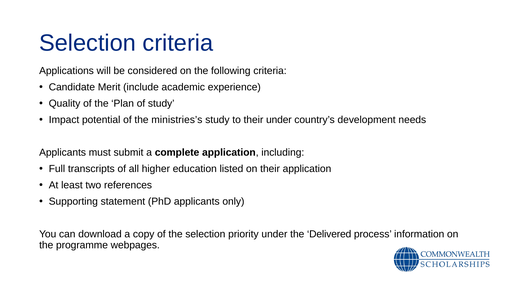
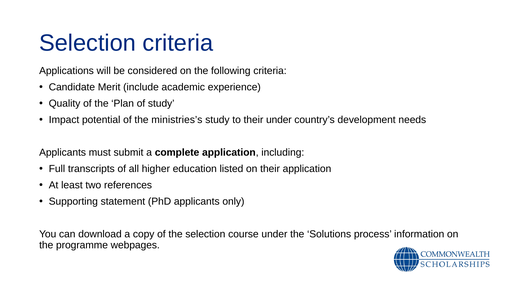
priority: priority -> course (243, 234)
Delivered: Delivered -> Solutions (329, 234)
